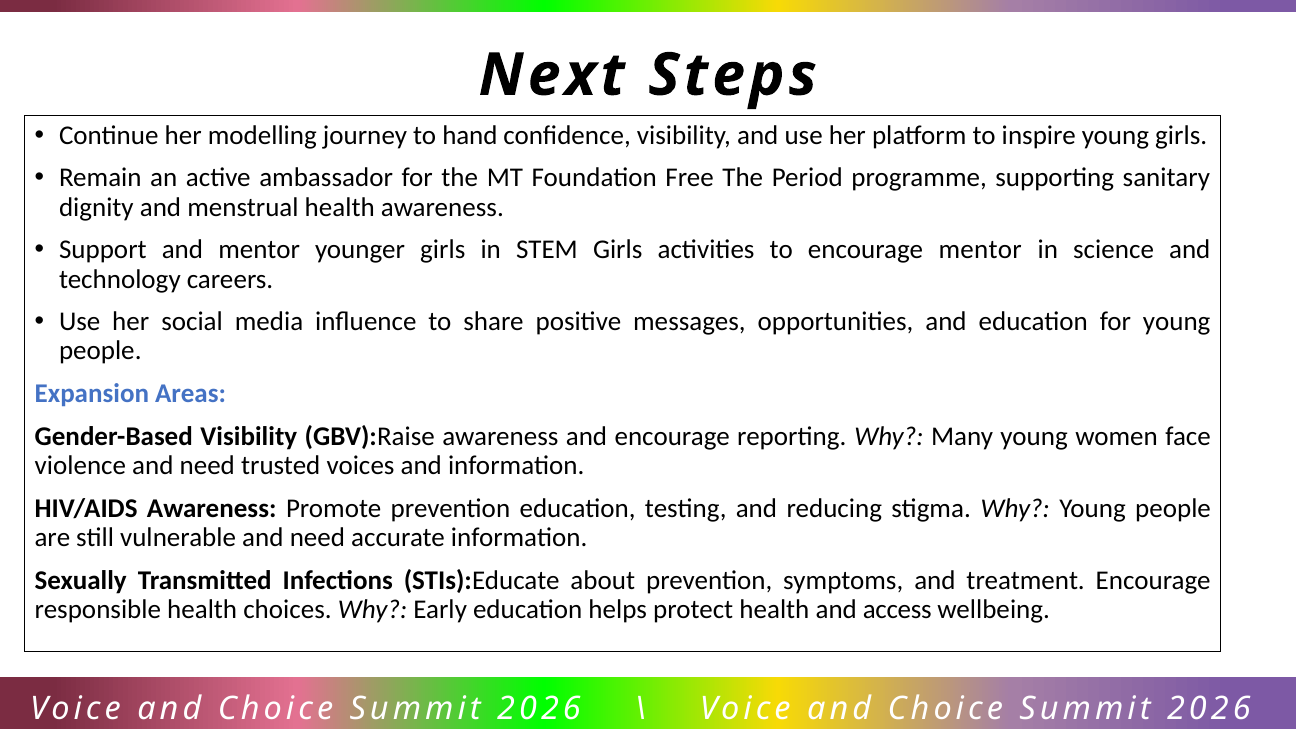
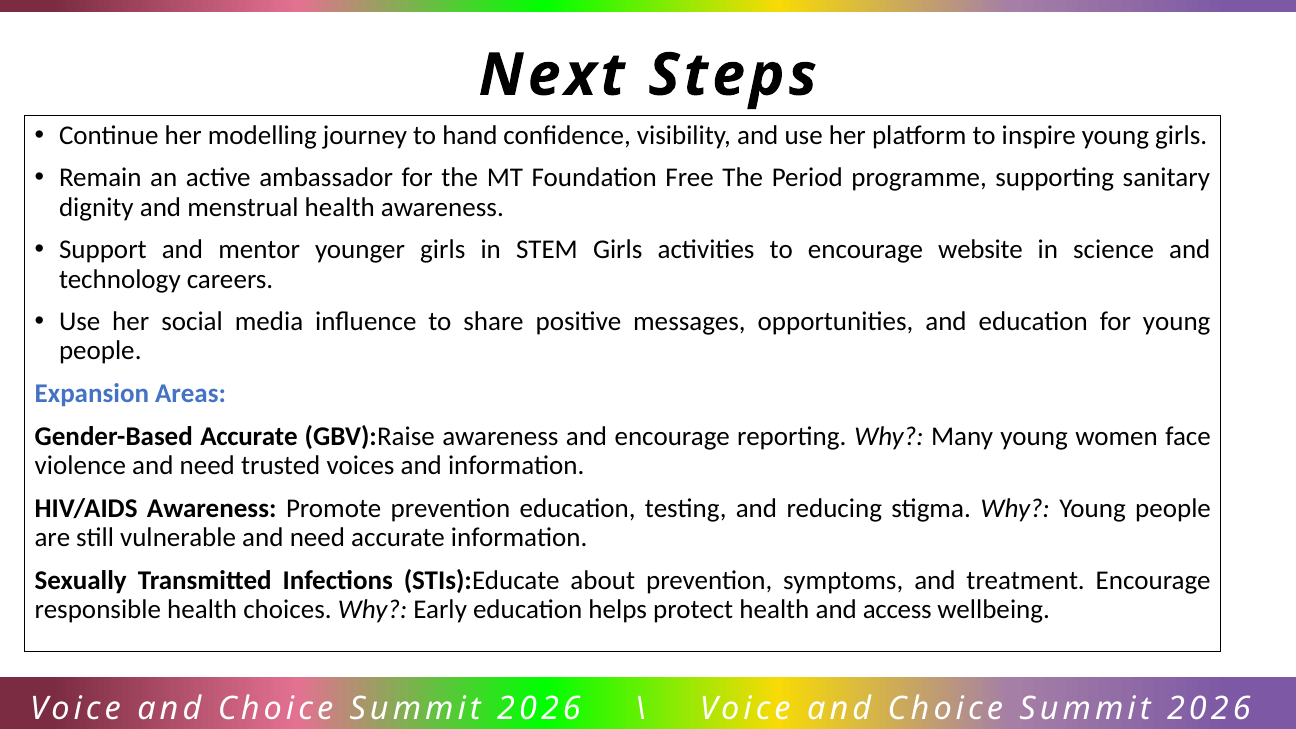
encourage mentor: mentor -> website (981, 250)
Gender-Based Visibility: Visibility -> Accurate (249, 436)
